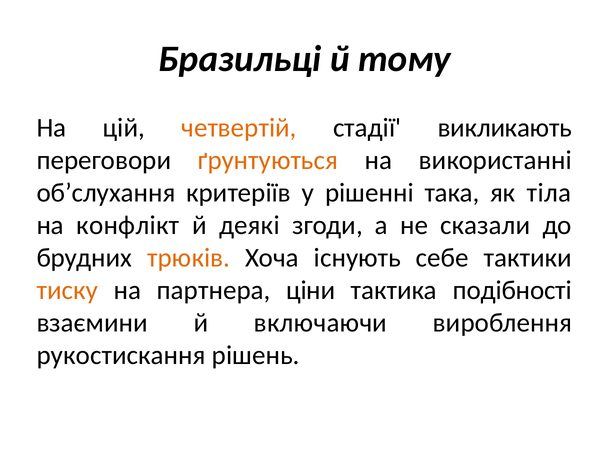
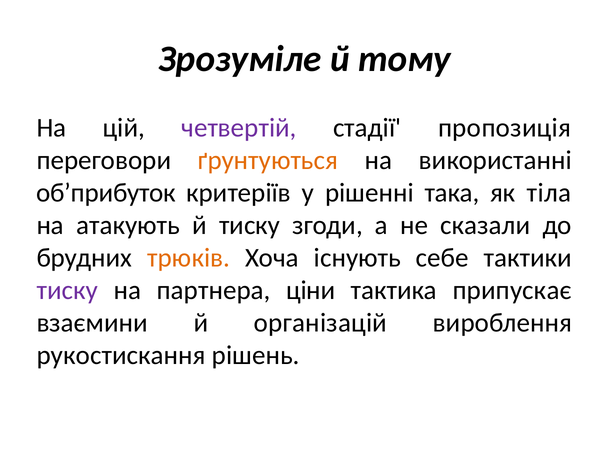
Бразильці: Бразильці -> Зрозуміле (240, 59)
четвертій colour: orange -> purple (239, 128)
викликають: викликають -> пропозиція (505, 128)
об’слухання: об’слухання -> об’прибуток (106, 193)
конфлікт: конфлікт -> атакують (128, 225)
й деякі: деякі -> тиску (250, 225)
тиску colour: orange -> purple (67, 290)
подібності: подібності -> припускає (512, 290)
включаючи: включаючи -> організацій (321, 323)
